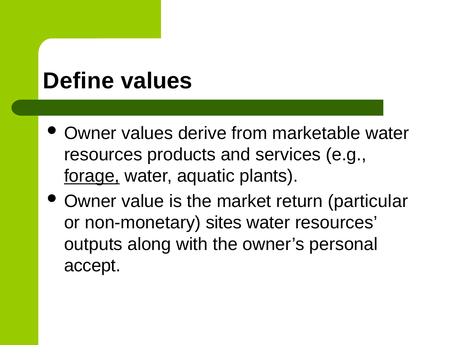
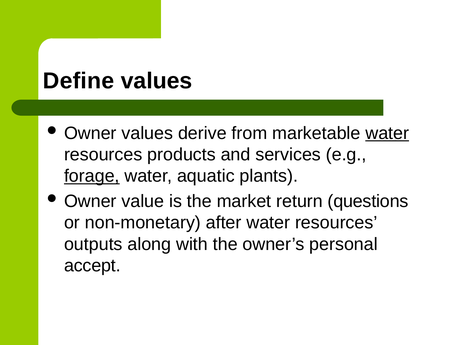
water underline: none -> present (387, 133)
particular: particular -> questions (368, 201)
sites: sites -> after (224, 223)
